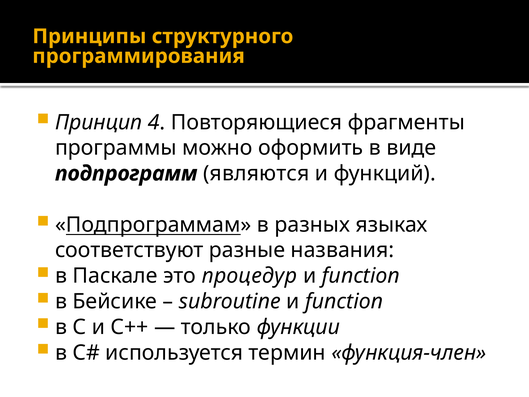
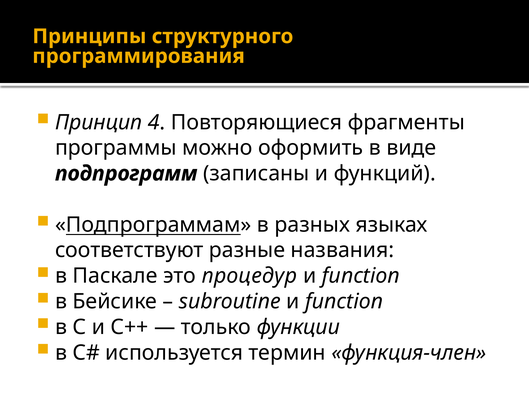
являются: являются -> записаны (256, 173)
